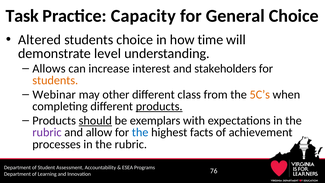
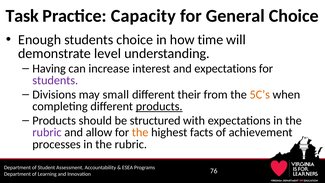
Altered: Altered -> Enough (40, 40)
Allows: Allows -> Having (49, 68)
and stakeholders: stakeholders -> expectations (225, 68)
students colour: orange -> purple (55, 80)
Webinar: Webinar -> Divisions (54, 94)
other: other -> small (116, 94)
class: class -> their (189, 94)
should underline: present -> none (95, 120)
exemplars: exemplars -> structured (155, 120)
the colour: blue -> orange (140, 132)
